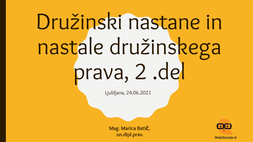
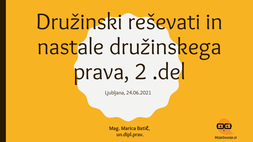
nastane: nastane -> reševati (164, 22)
